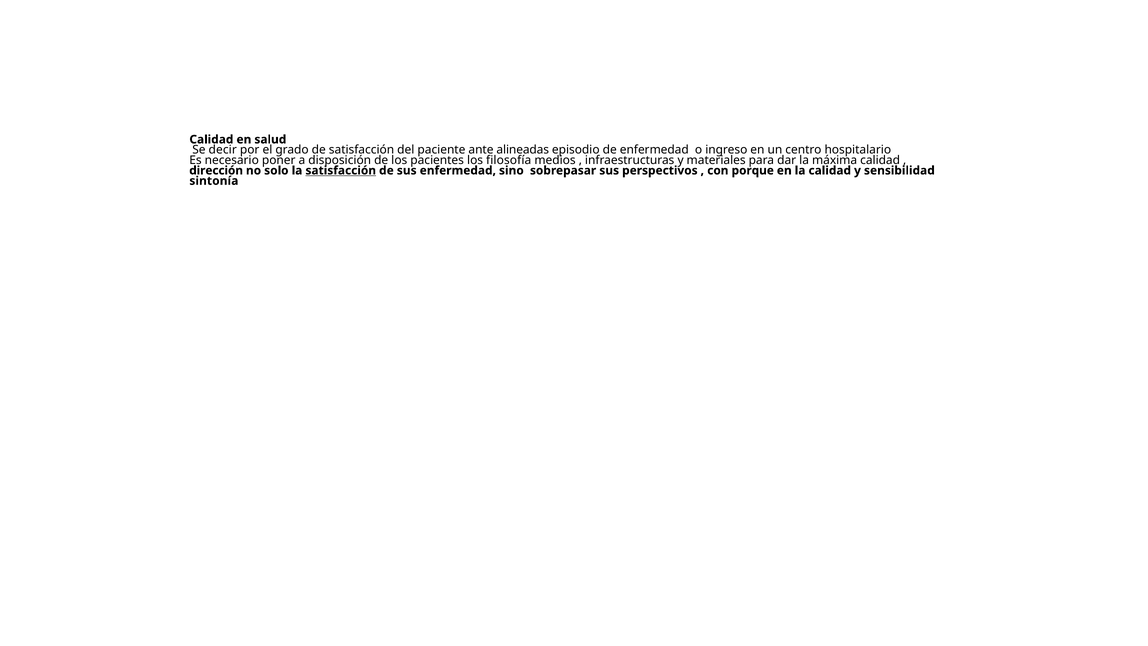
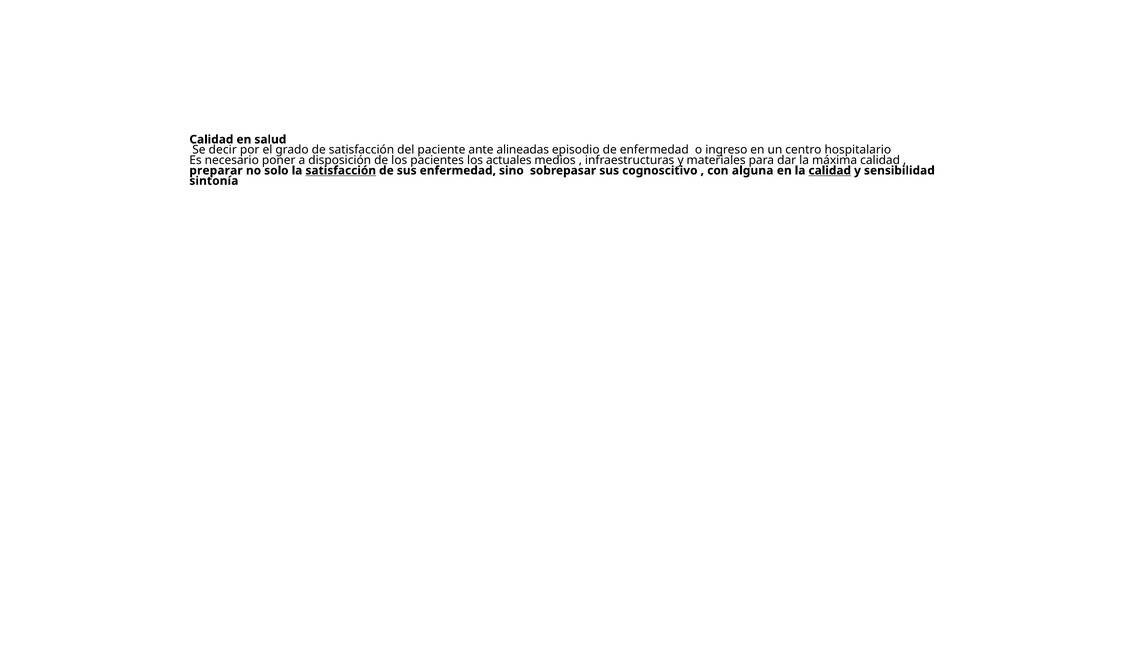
filosofía: filosofía -> actuales (509, 160)
dirección: dirección -> preparar (216, 170)
perspectivos: perspectivos -> cognoscitivo (660, 170)
porque: porque -> alguna (753, 170)
calidad underline: none -> present (830, 170)
